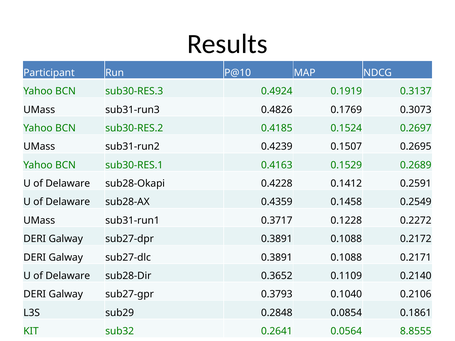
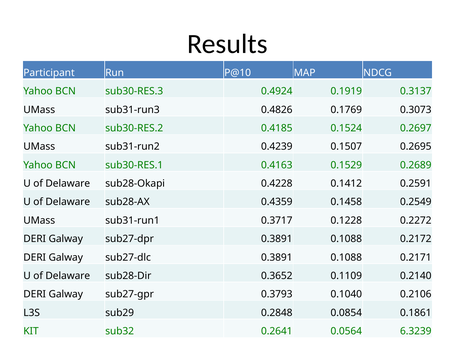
8.8555: 8.8555 -> 6.3239 (416, 331)
